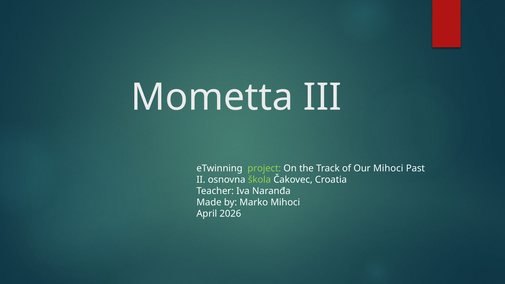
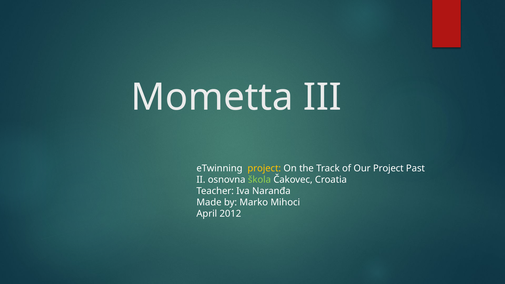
project colour: light green -> yellow (264, 168)
Our Mihoci: Mihoci -> Project (388, 168)
2026: 2026 -> 2012 (230, 214)
